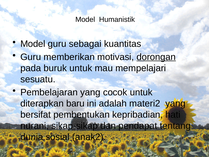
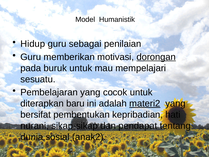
Model: Model -> Hidup (33, 44)
kuantitas: kuantitas -> penilaian (123, 44)
materi2 underline: none -> present (145, 103)
